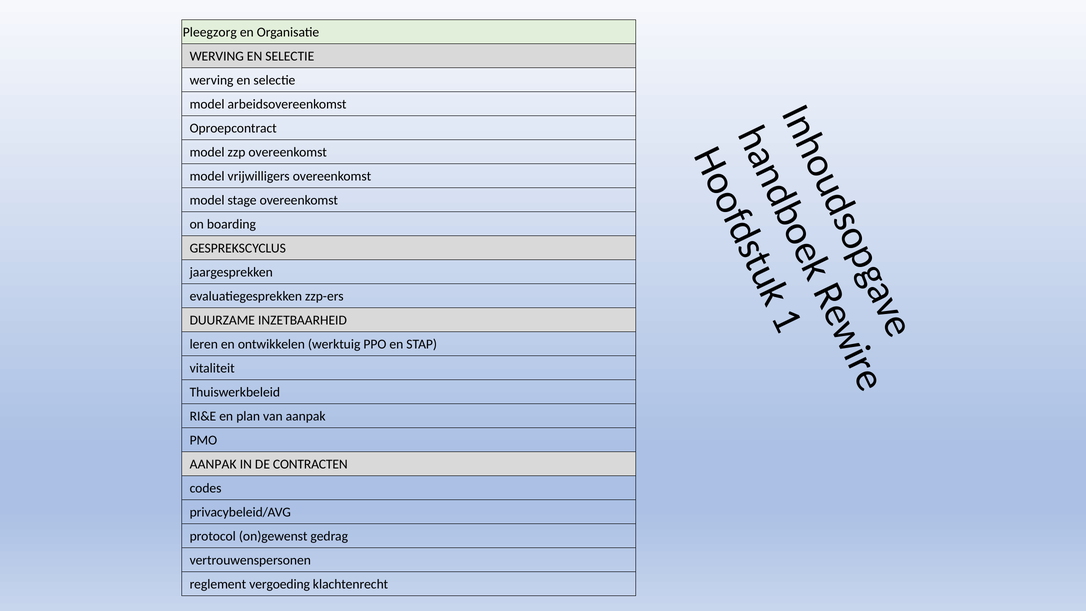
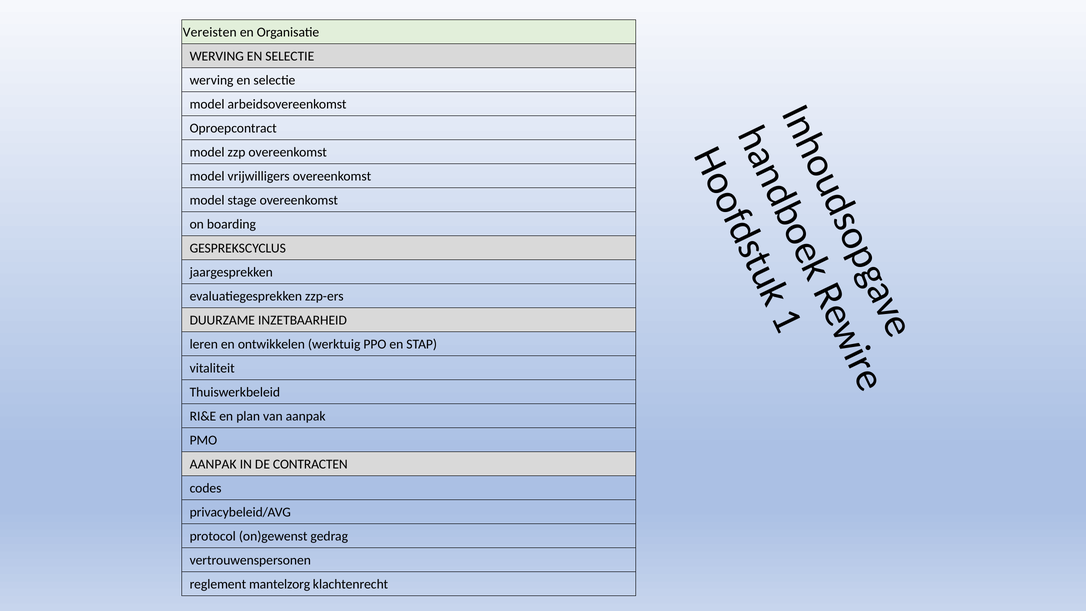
Pleegzorg: Pleegzorg -> Vereisten (210, 32)
vergoeding: vergoeding -> mantelzorg (280, 584)
